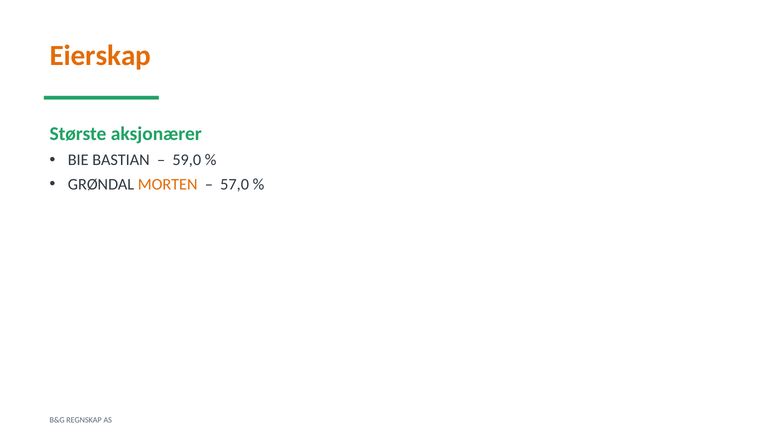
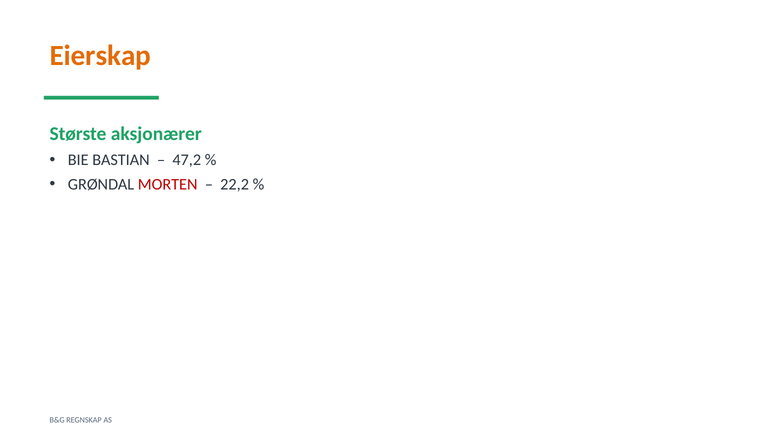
59,0: 59,0 -> 47,2 (187, 160)
MORTEN colour: orange -> red (168, 185)
57,0: 57,0 -> 22,2 (235, 185)
